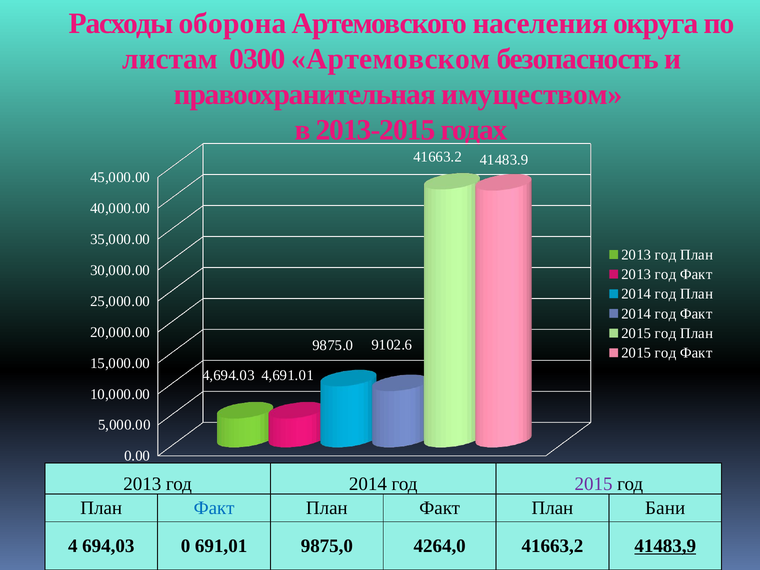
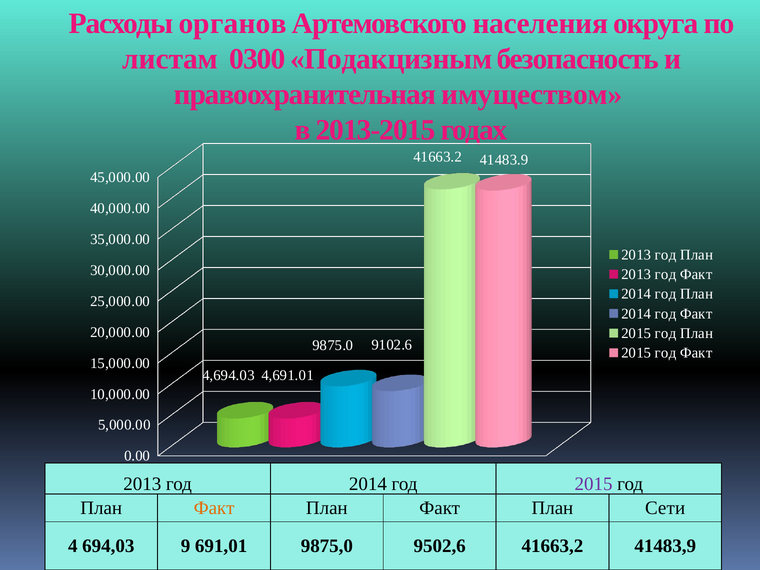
оборона: оборона -> органов (233, 24)
Артемовском: Артемовском -> Подакцизным (391, 59)
Факт colour: blue -> orange (214, 508)
Бани: Бани -> Сети (665, 508)
0: 0 -> 9 (186, 546)
4264,0: 4264,0 -> 9502,6 (440, 546)
41483,9 underline: present -> none (665, 546)
